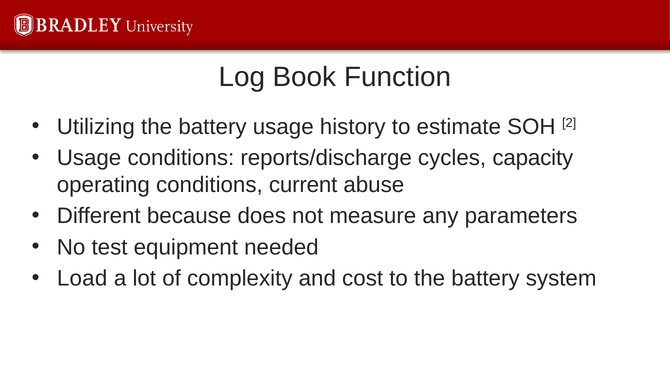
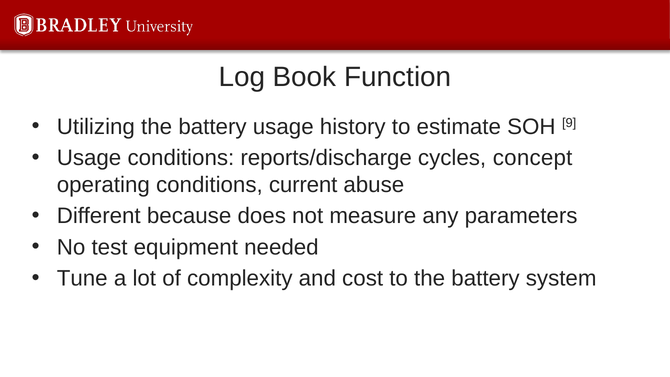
2: 2 -> 9 (569, 123)
capacity: capacity -> concept (533, 158)
Load: Load -> Tune (82, 278)
